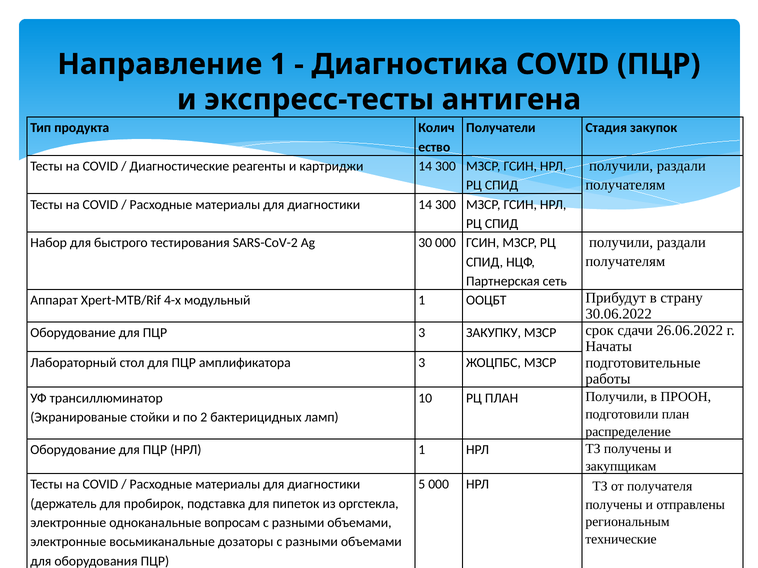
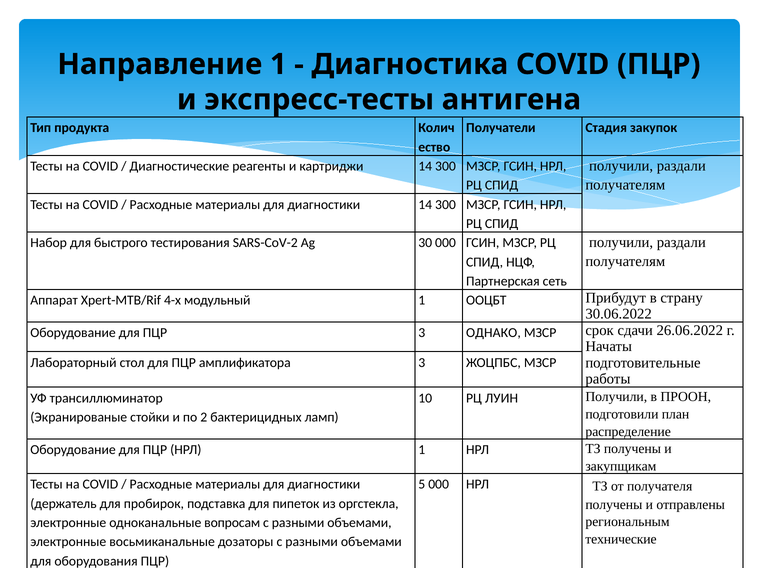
ЗАКУПКУ: ЗАКУПКУ -> ОДНАКО (493, 333)
РЦ ПЛАН: ПЛАН -> ЛУИН (501, 398)
